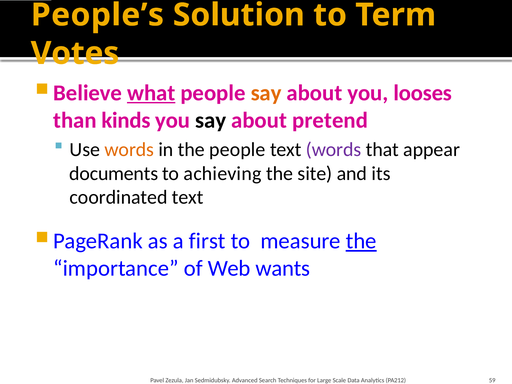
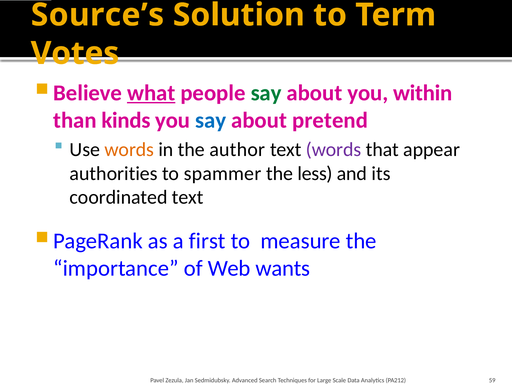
People’s: People’s -> Source’s (97, 15)
say colour: orange -> green (266, 93)
looses: looses -> within (423, 93)
say colour: black -> blue (211, 120)
the people: people -> author (237, 150)
documents: documents -> authorities (114, 173)
achieving: achieving -> spammer (223, 173)
site: site -> less (315, 173)
the underline: present -> none (361, 241)
